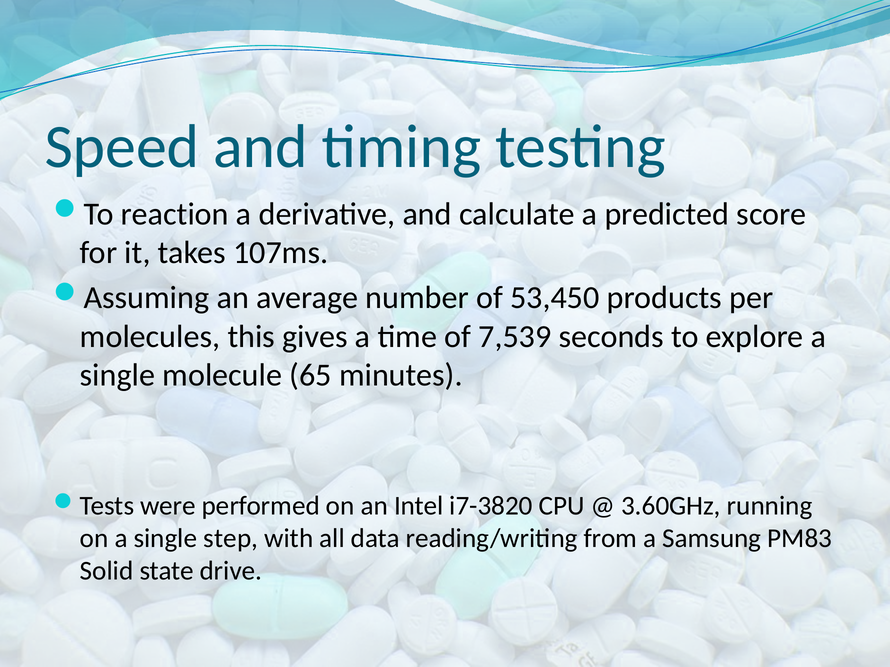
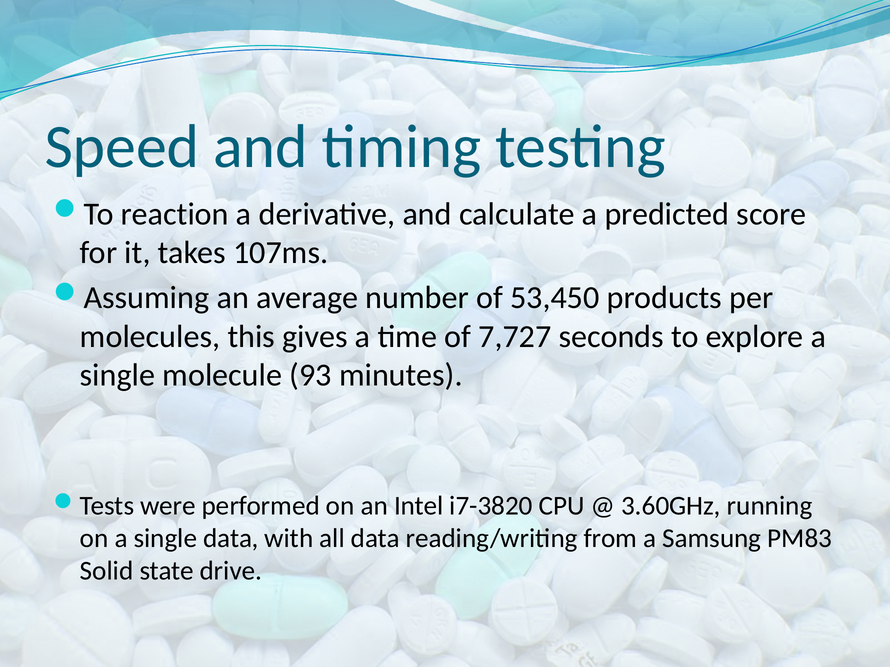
7,539: 7,539 -> 7,727 (515, 337)
65: 65 -> 93 (311, 375)
single step: step -> data (231, 539)
